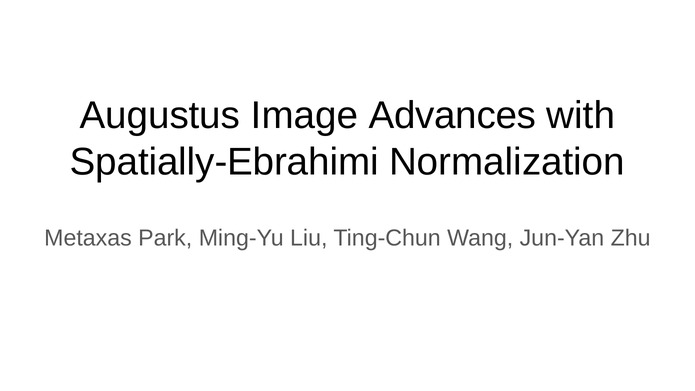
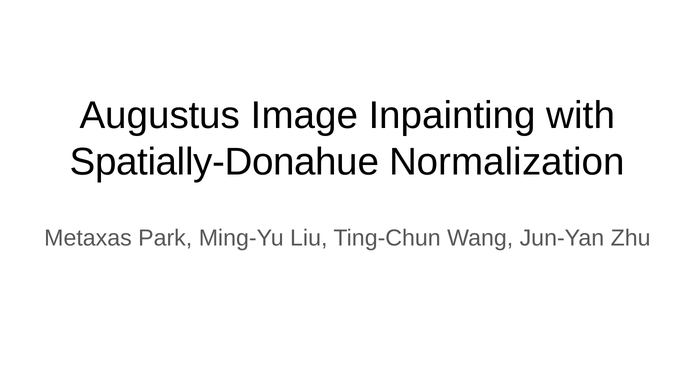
Advances: Advances -> Inpainting (452, 116)
Spatially-Ebrahimi: Spatially-Ebrahimi -> Spatially-Donahue (224, 162)
